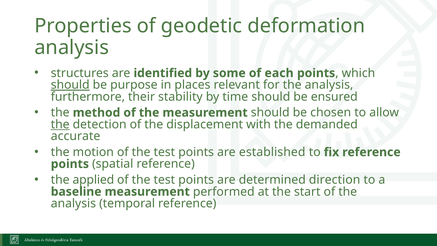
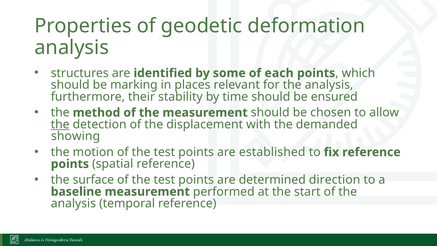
should underline: present -> none (70, 85)
purpose: purpose -> marking (134, 85)
accurate: accurate -> showing (76, 136)
applied: applied -> surface (93, 180)
